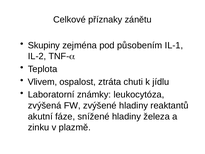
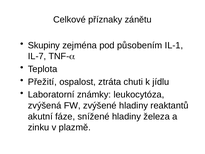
IL-2: IL-2 -> IL-7 (37, 56)
Vlivem: Vlivem -> Přežití (42, 82)
